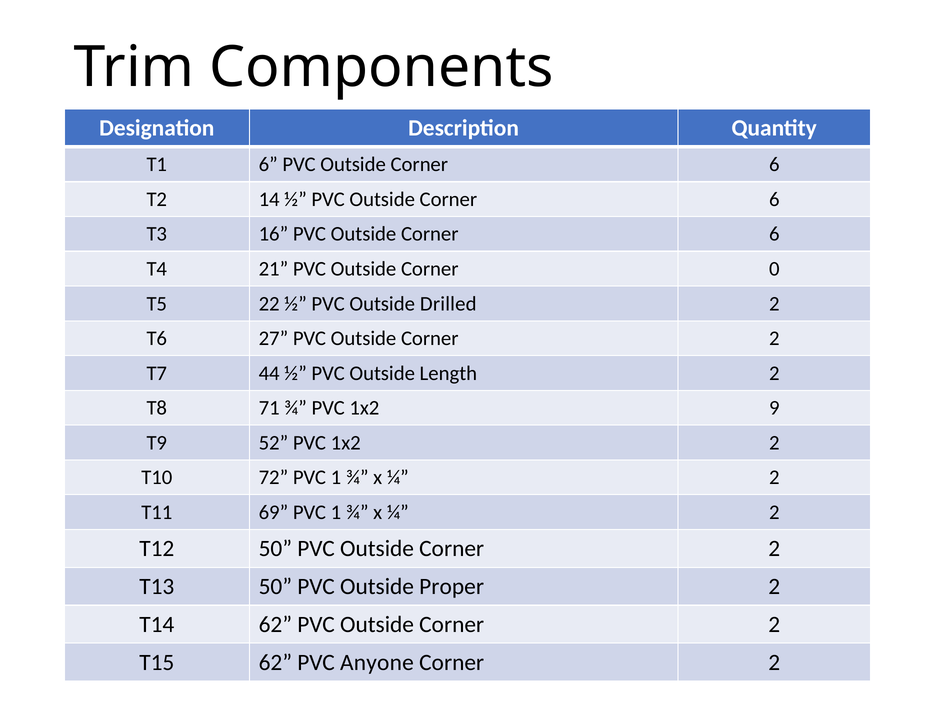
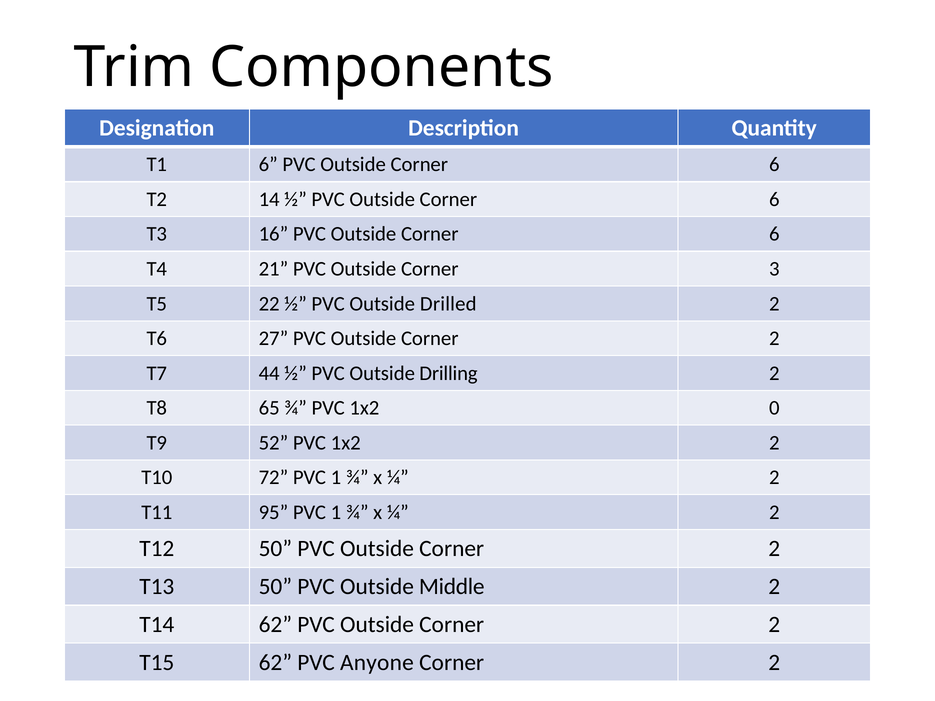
0: 0 -> 3 (774, 269)
Length: Length -> Drilling (448, 373)
71: 71 -> 65 (269, 408)
1x2 9: 9 -> 0 (774, 408)
69: 69 -> 95 (273, 512)
Proper: Proper -> Middle (452, 587)
